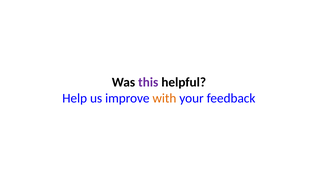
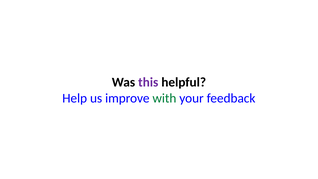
with colour: orange -> green (164, 98)
